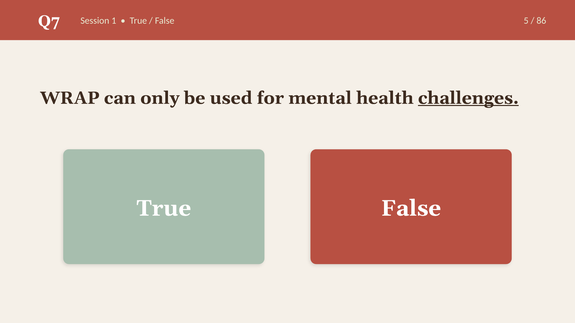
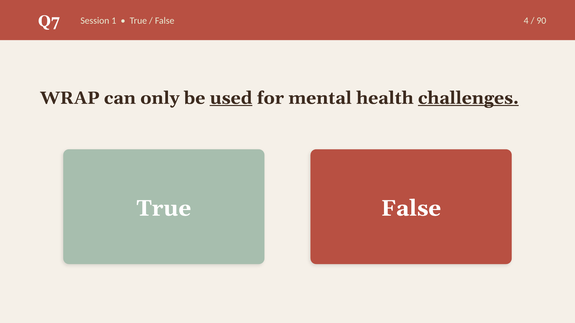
5: 5 -> 4 (526, 21)
86: 86 -> 90 (541, 21)
used underline: none -> present (231, 98)
